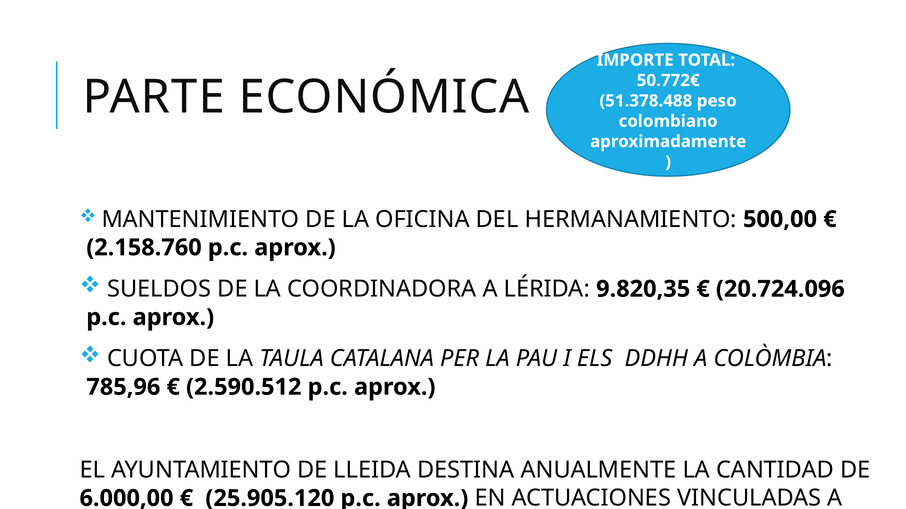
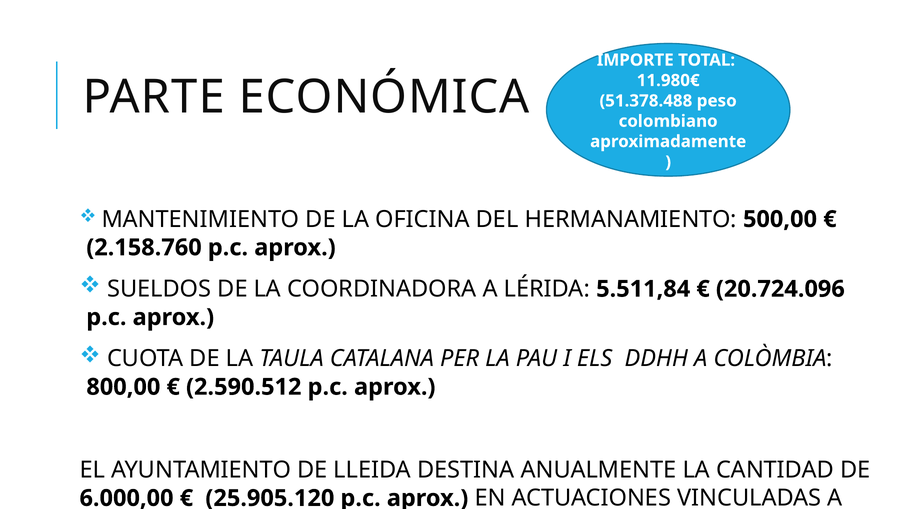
50.772€: 50.772€ -> 11.980€ (668, 81)
9.820,35: 9.820,35 -> 5.511,84 (643, 289)
785,96: 785,96 -> 800,00 (123, 387)
